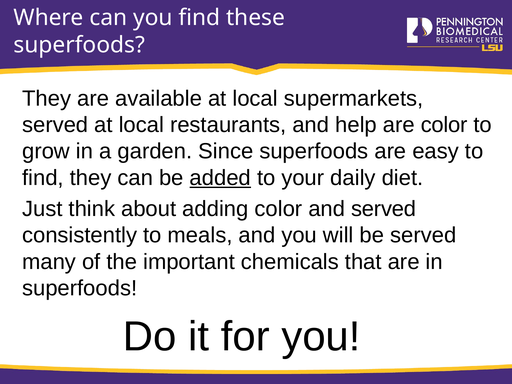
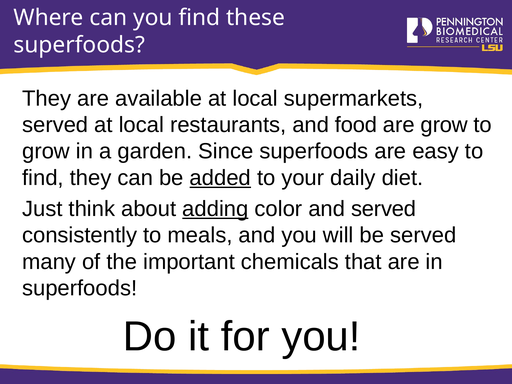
help: help -> food (356, 125)
are color: color -> grow (444, 125)
adding underline: none -> present (215, 209)
